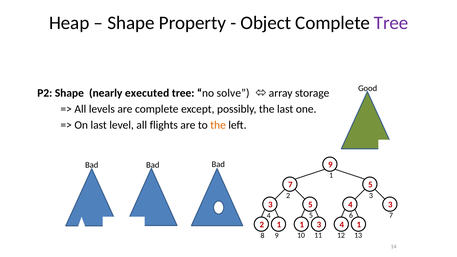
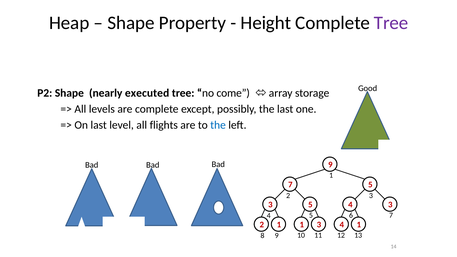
Object: Object -> Height (266, 23)
solve: solve -> come (233, 93)
the colour: orange -> blue (218, 125)
